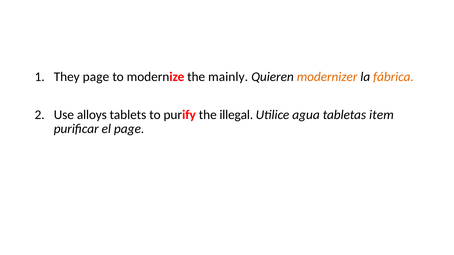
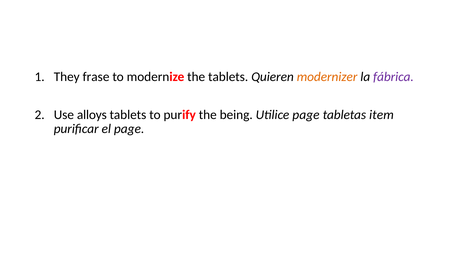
They page: page -> frase (96, 77)
the mainly: mainly -> tablets (228, 77)
fábrica colour: orange -> purple (393, 77)
illegal: illegal -> being (236, 115)
Utilice agua: agua -> page (306, 115)
